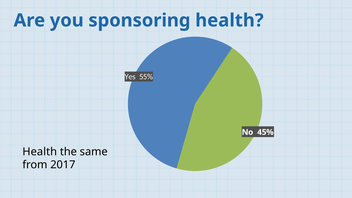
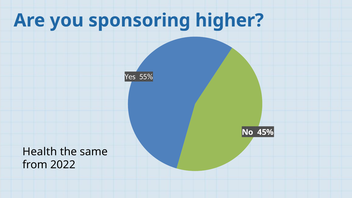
sponsoring health: health -> higher (229, 20)
2017: 2017 -> 2022 (63, 165)
